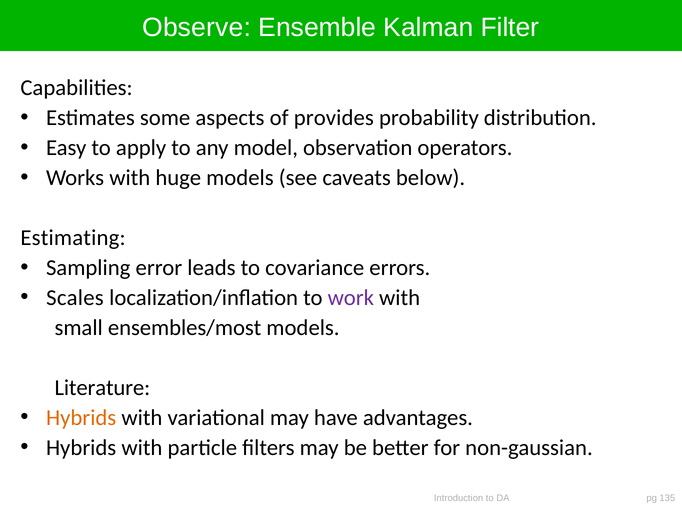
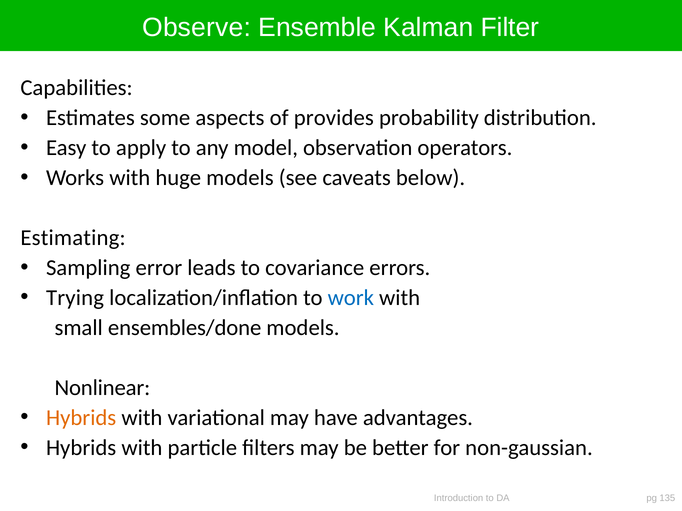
Scales: Scales -> Trying (75, 298)
work colour: purple -> blue (351, 298)
ensembles/most: ensembles/most -> ensembles/done (185, 328)
Literature: Literature -> Nonlinear (102, 388)
